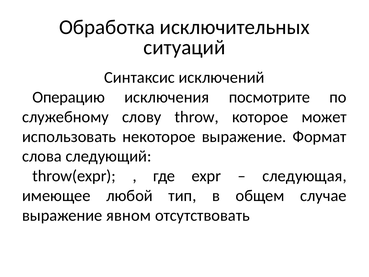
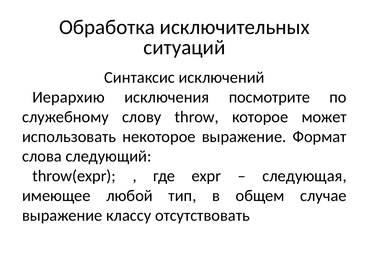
Операцию: Операцию -> Иерархию (68, 97)
явном: явном -> классу (129, 215)
